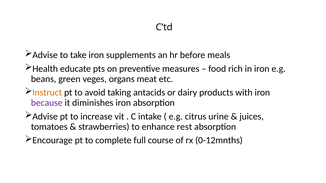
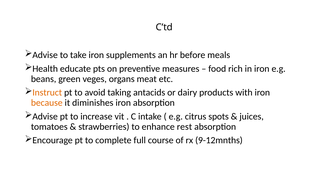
because colour: purple -> orange (47, 103)
urine: urine -> spots (219, 117)
0-12mnths: 0-12mnths -> 9-12mnths (219, 141)
